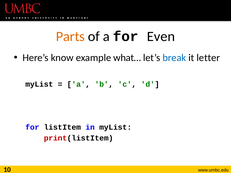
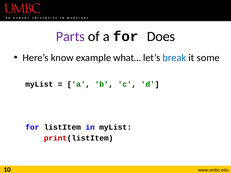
Parts colour: orange -> purple (70, 36)
Even: Even -> Does (161, 36)
letter: letter -> some (208, 58)
